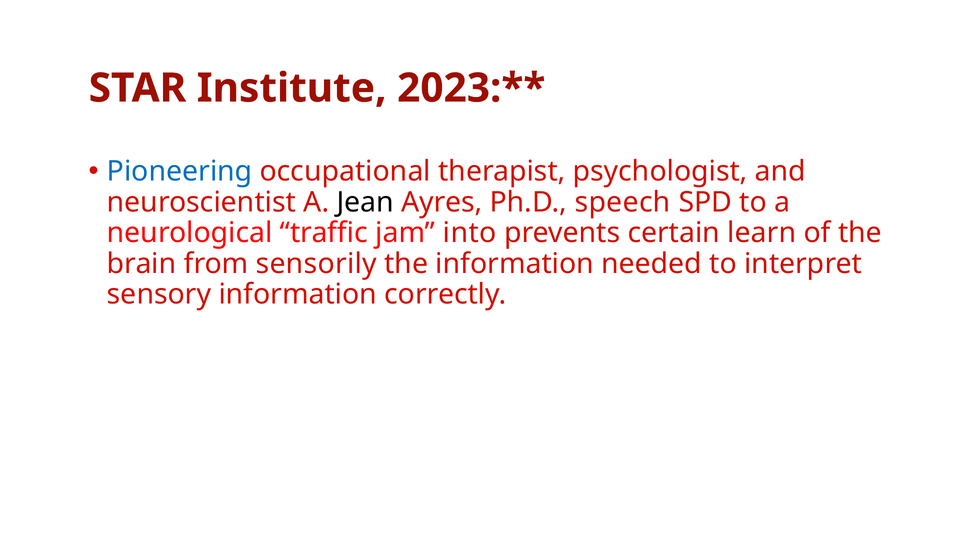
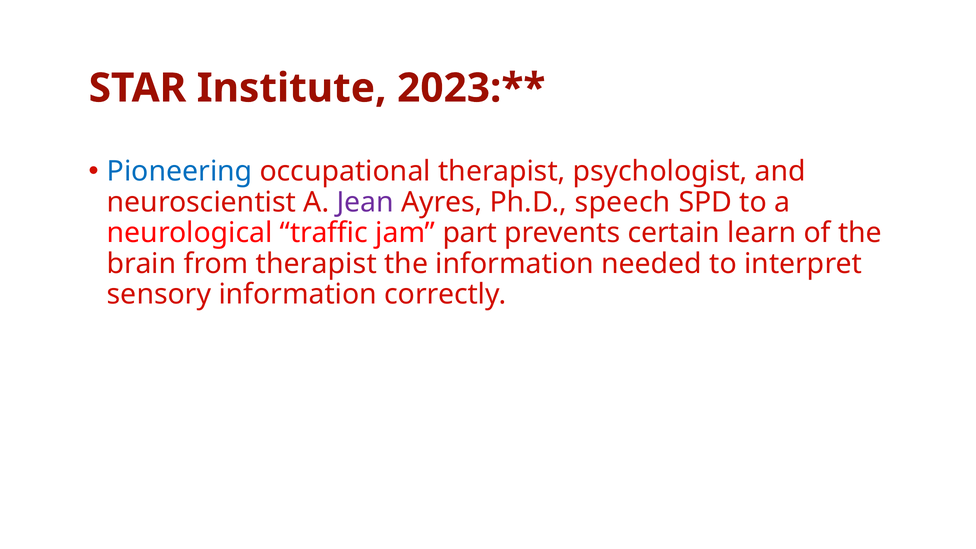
Jean colour: black -> purple (365, 202)
into: into -> part (470, 233)
from sensorily: sensorily -> therapist (316, 264)
